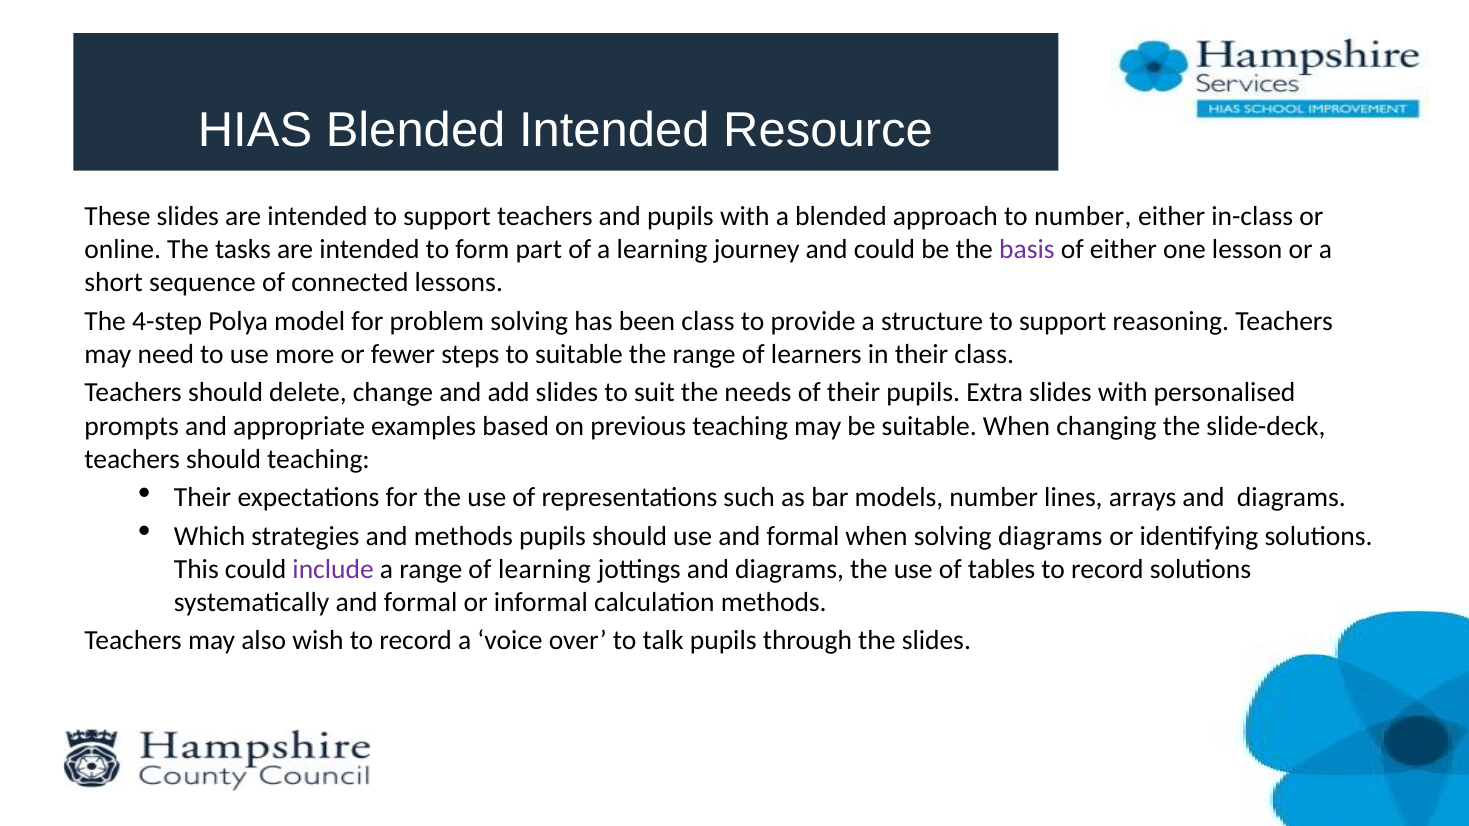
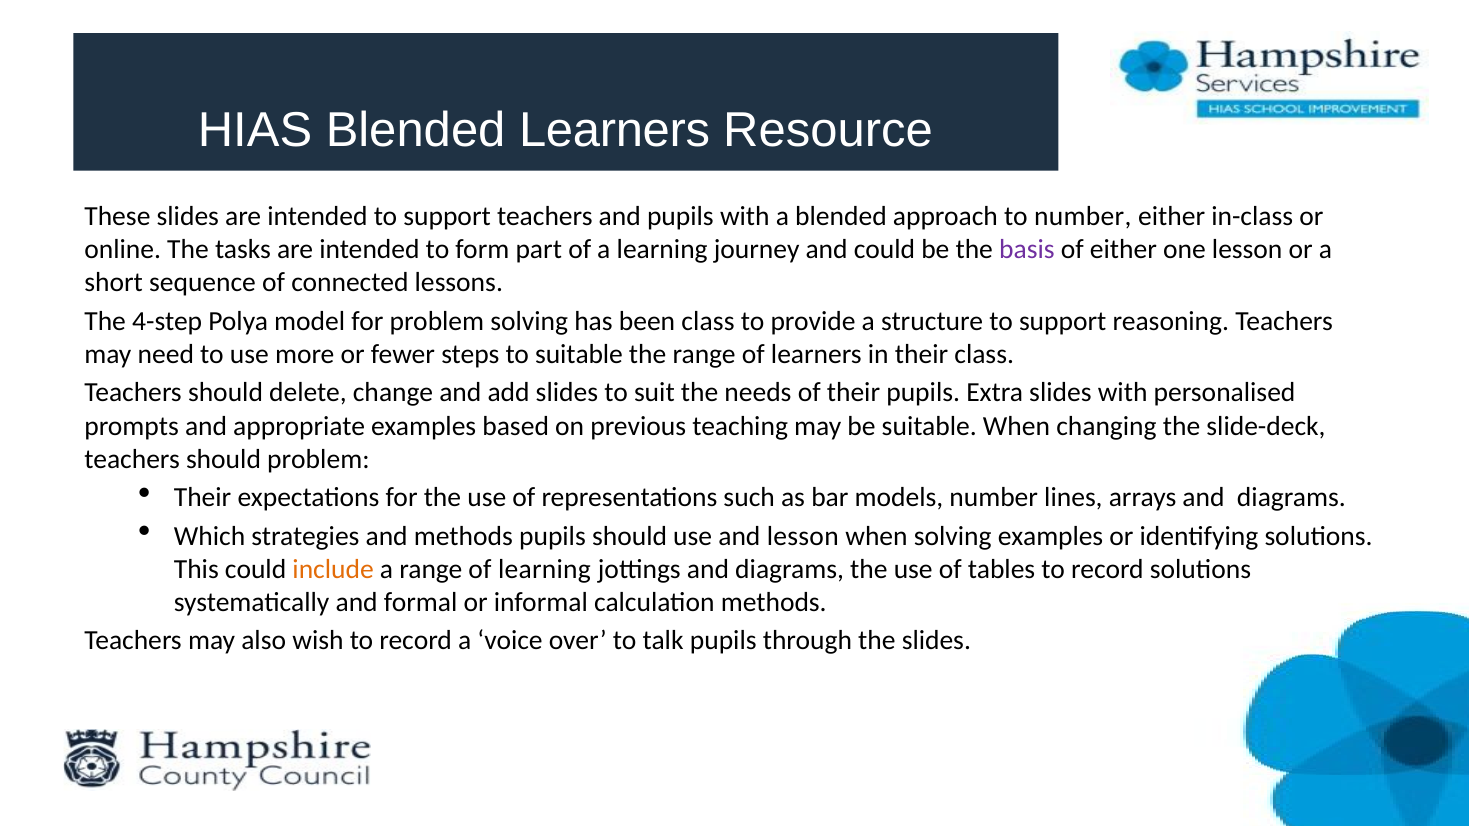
Blended Intended: Intended -> Learners (615, 130)
should teaching: teaching -> problem (318, 459)
use and formal: formal -> lesson (803, 536)
solving diagrams: diagrams -> examples (1050, 536)
include colour: purple -> orange (333, 569)
